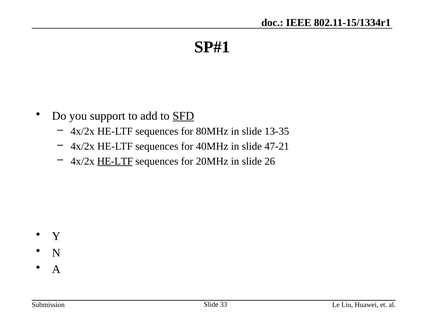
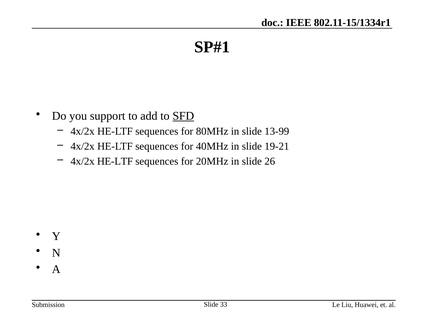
13-35: 13-35 -> 13-99 (277, 131)
47-21: 47-21 -> 19-21 (277, 146)
HE-LTF underline: present -> none (115, 161)
